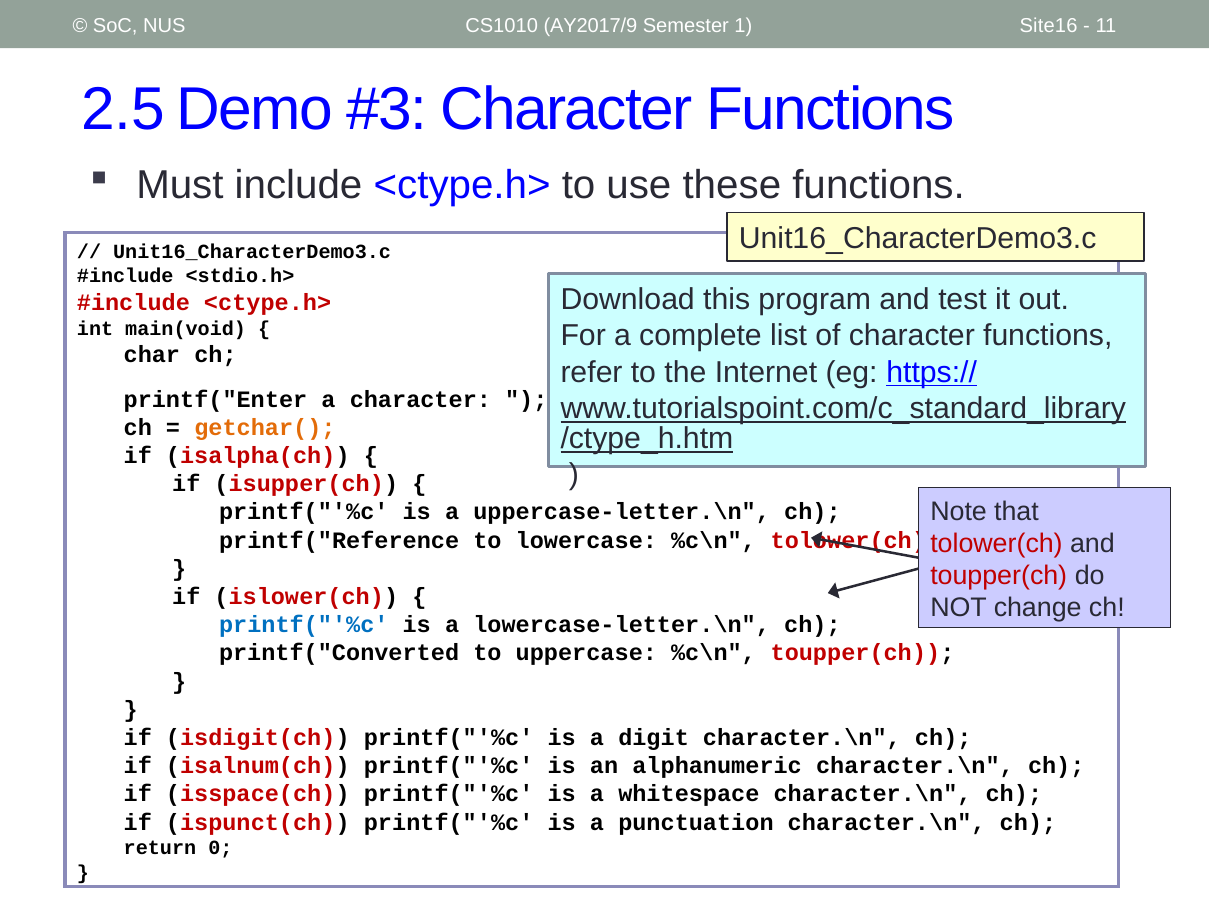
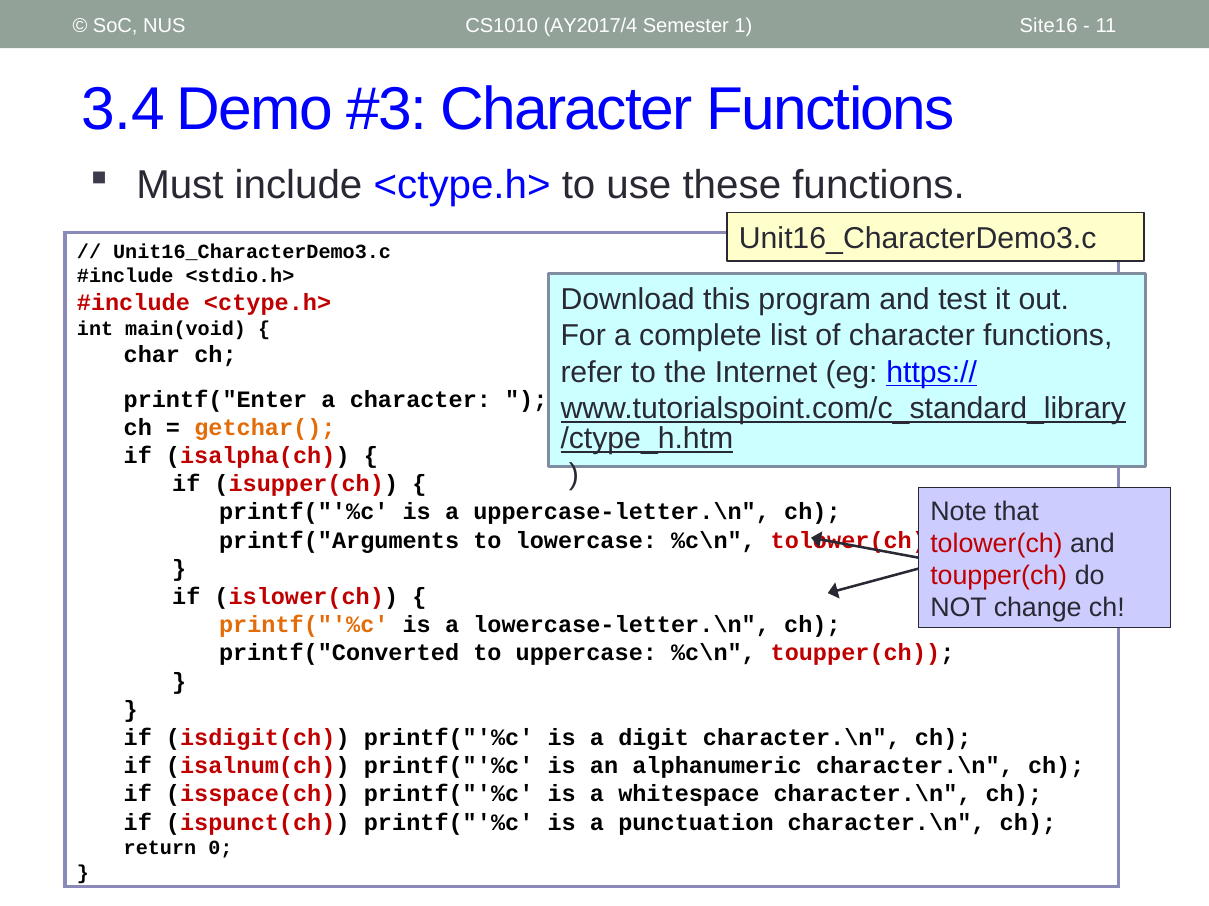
AY2017/9: AY2017/9 -> AY2017/4 (591, 26)
2.5: 2.5 -> 3.4 (123, 110)
printf("Reference: printf("Reference -> printf("Arguments (339, 541)
printf("'%c colour: blue -> orange (304, 625)
